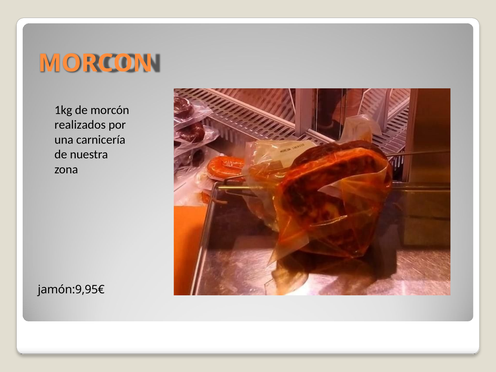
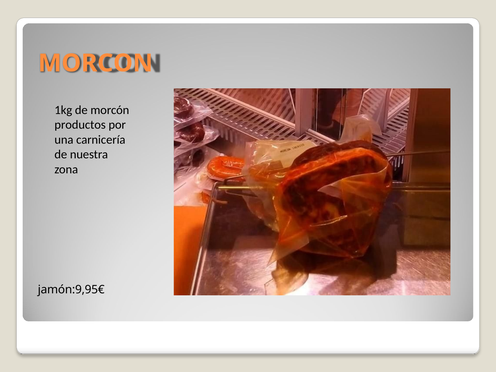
realizados: realizados -> productos (80, 125)
